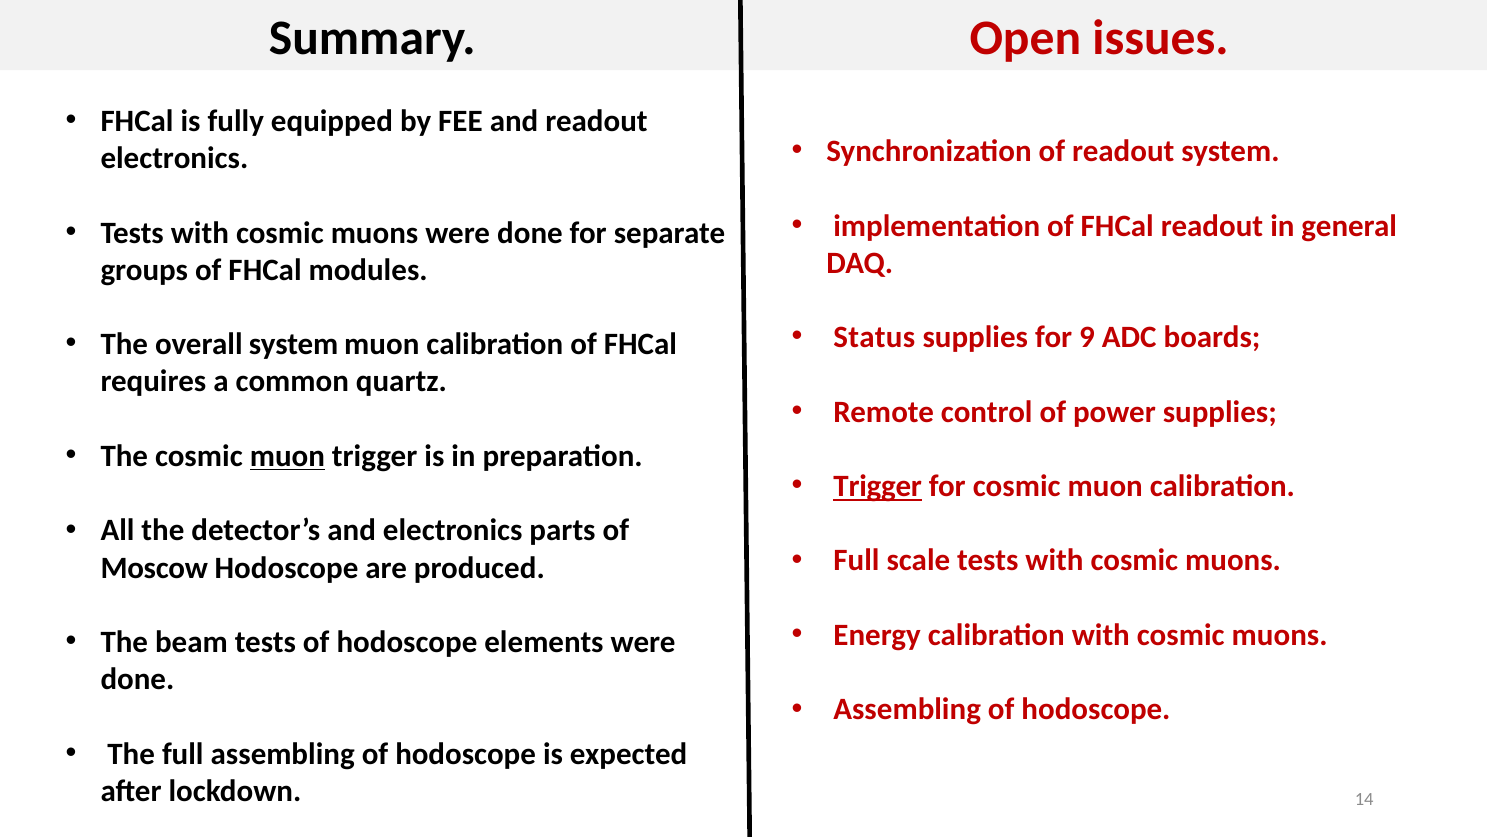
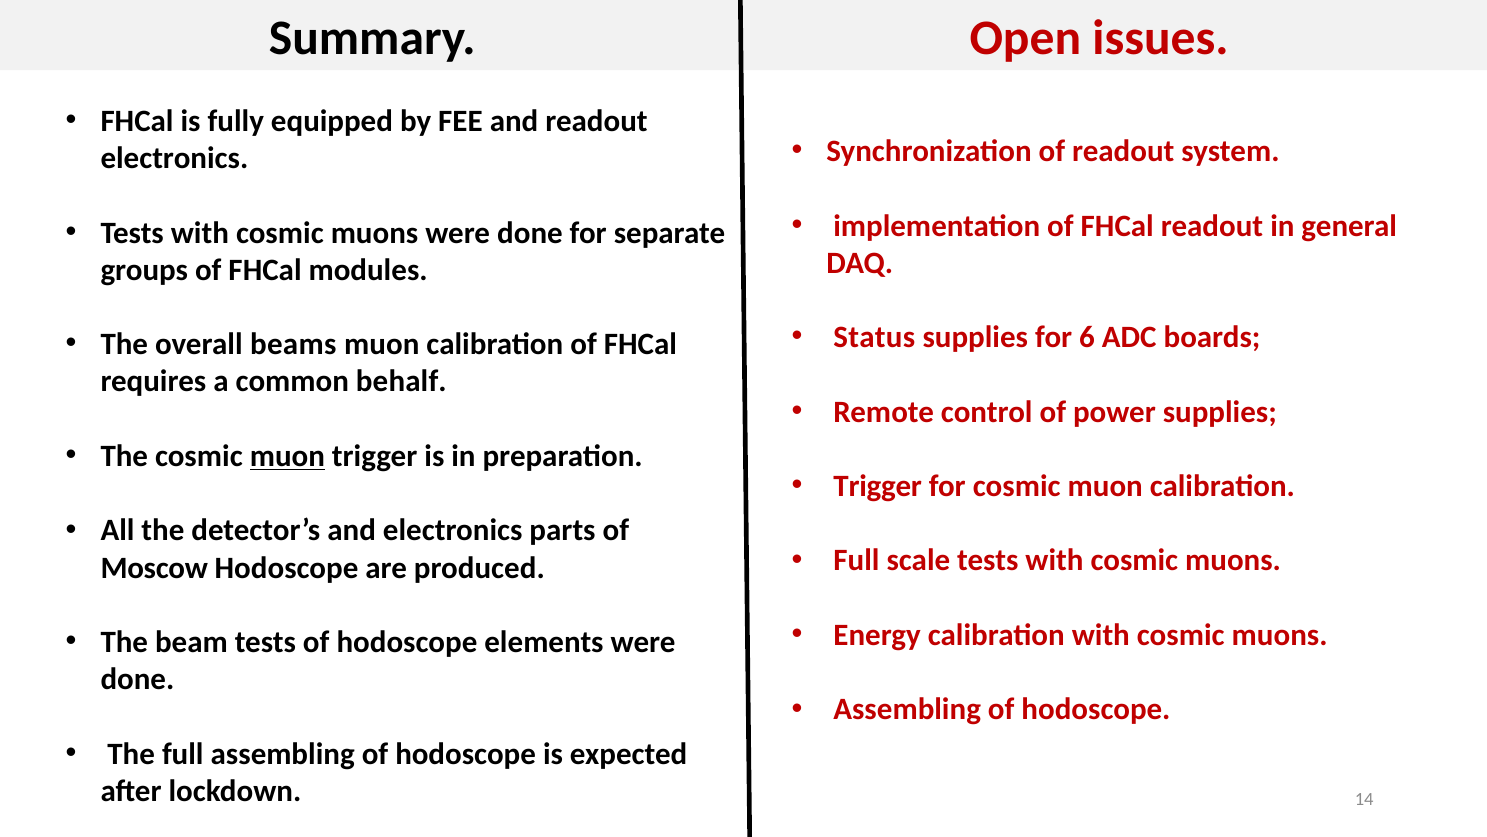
9: 9 -> 6 (1087, 337)
overall system: system -> beams (293, 344)
quartz: quartz -> behalf (401, 381)
Trigger underline: present -> none (878, 486)
